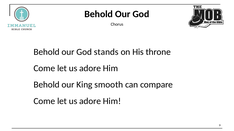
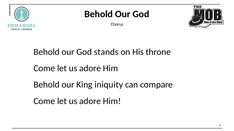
smooth: smooth -> iniquity (109, 85)
